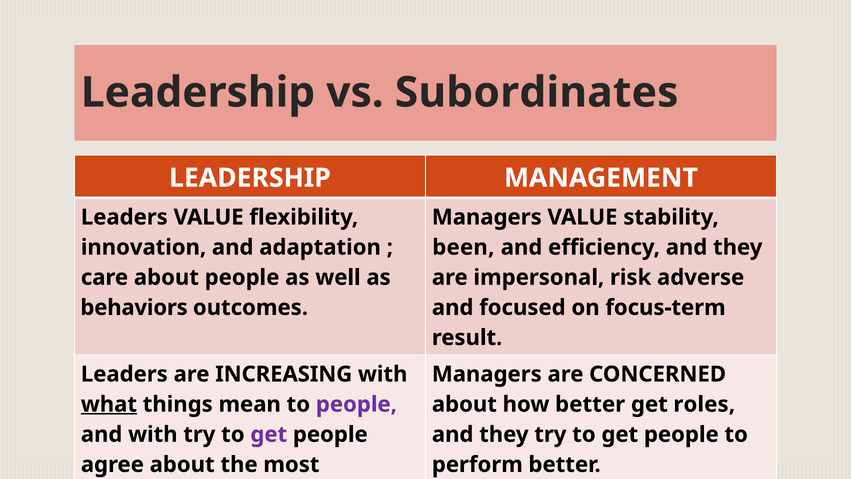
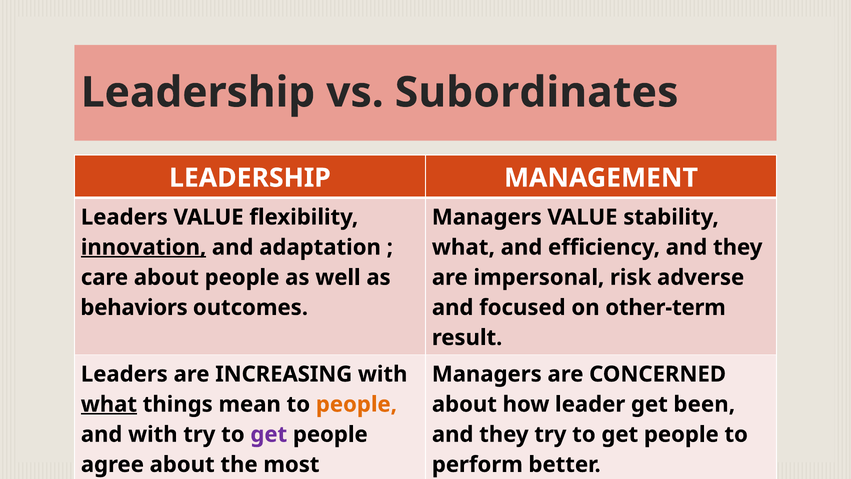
innovation underline: none -> present (144, 247)
been: been -> what (463, 247)
focus-term: focus-term -> other-term (666, 307)
people colour: purple -> orange (356, 404)
how better: better -> leader (590, 404)
roles: roles -> been (704, 404)
